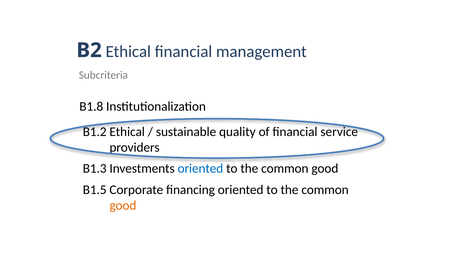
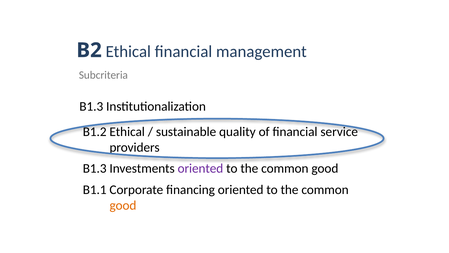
B1.8: B1.8 -> B1.3 (91, 106)
oriented colour: blue -> purple (200, 168)
B1.5: B1.5 -> B1.1 (95, 189)
